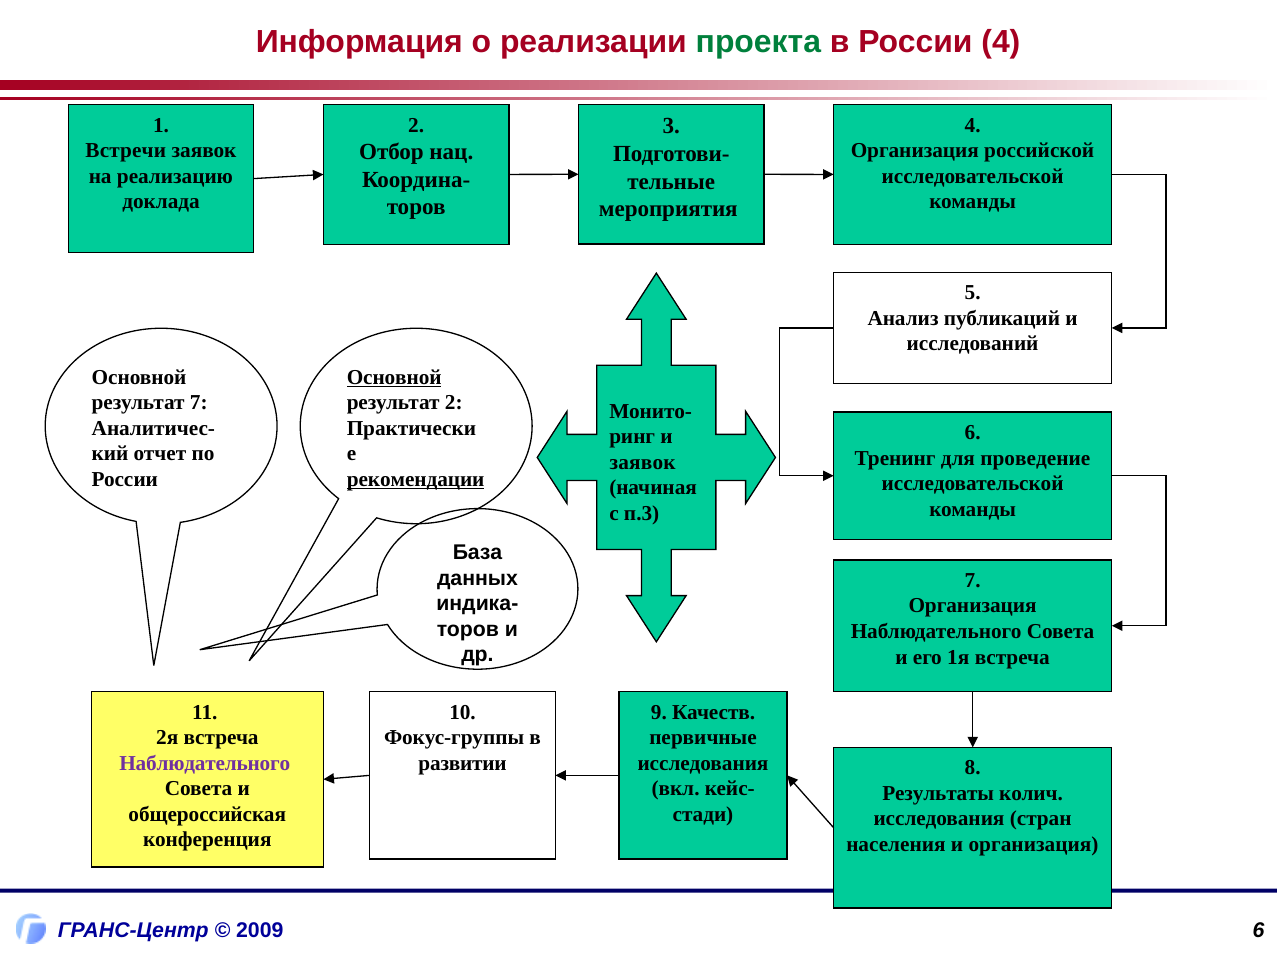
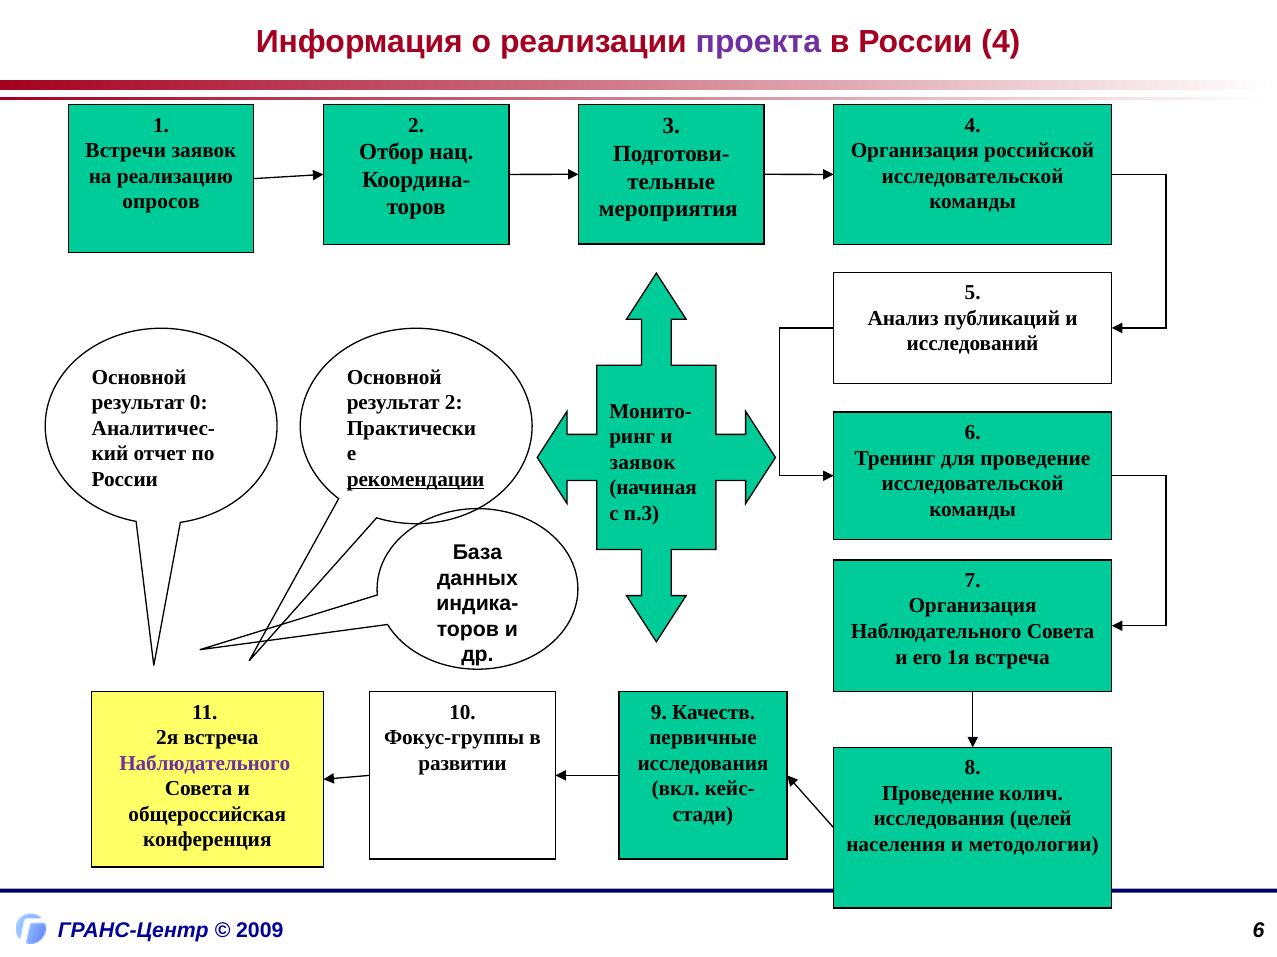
проекта colour: green -> purple (758, 42)
доклада: доклада -> опросов (161, 202)
Основной underline: present -> none (394, 378)
результат 7: 7 -> 0 (199, 403)
Результаты: Результаты -> Проведение (938, 794)
стран: стран -> целей (1041, 820)
и организация: организация -> методологии (1034, 845)
